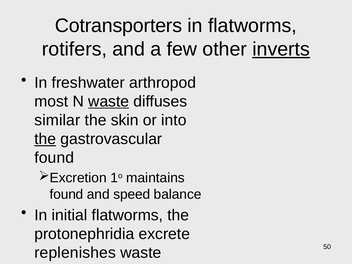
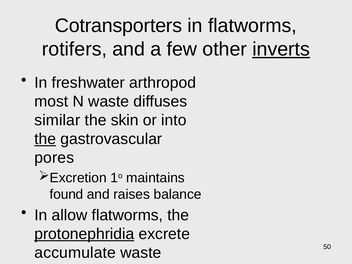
waste underline: present -> none (109, 101)
found: found -> pores (54, 158)
speed: speed -> raises (132, 194)
initial: initial -> allow (70, 215)
protonephridia underline: none -> present (84, 234)
replenishes: replenishes -> accumulate (75, 253)
